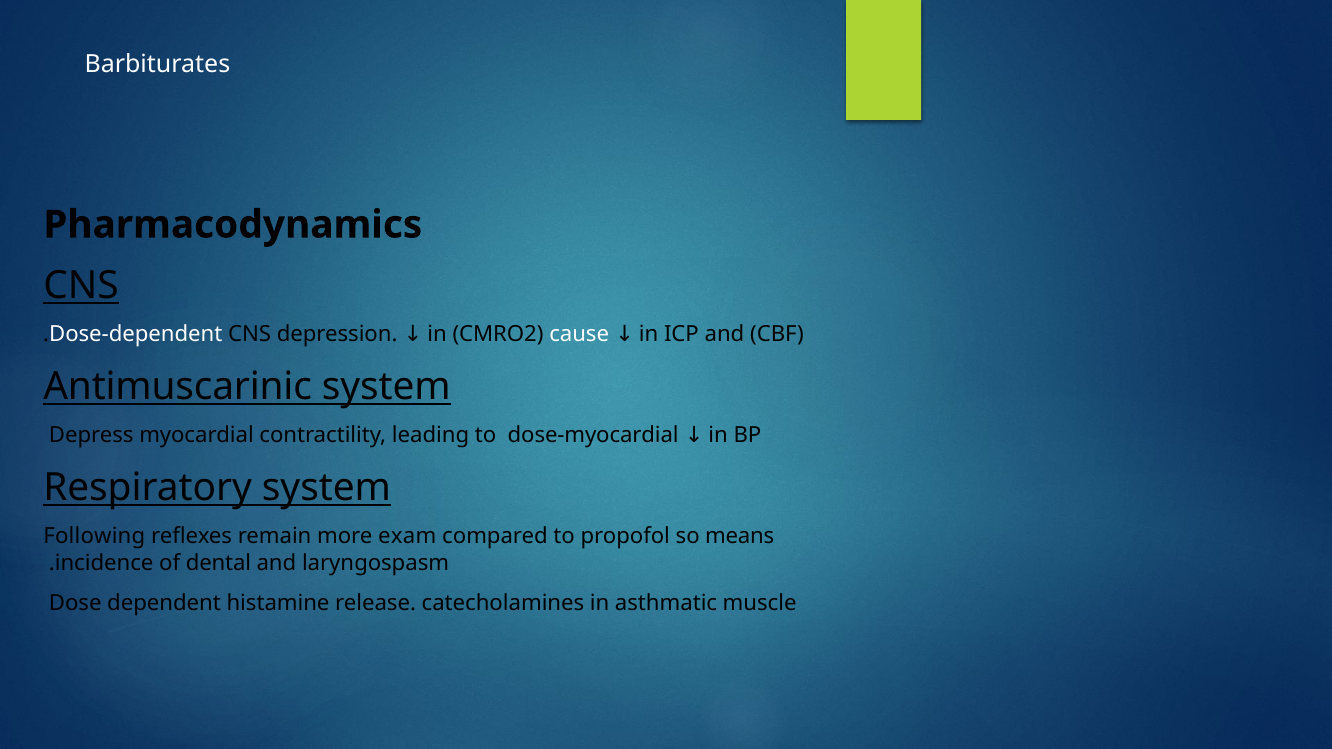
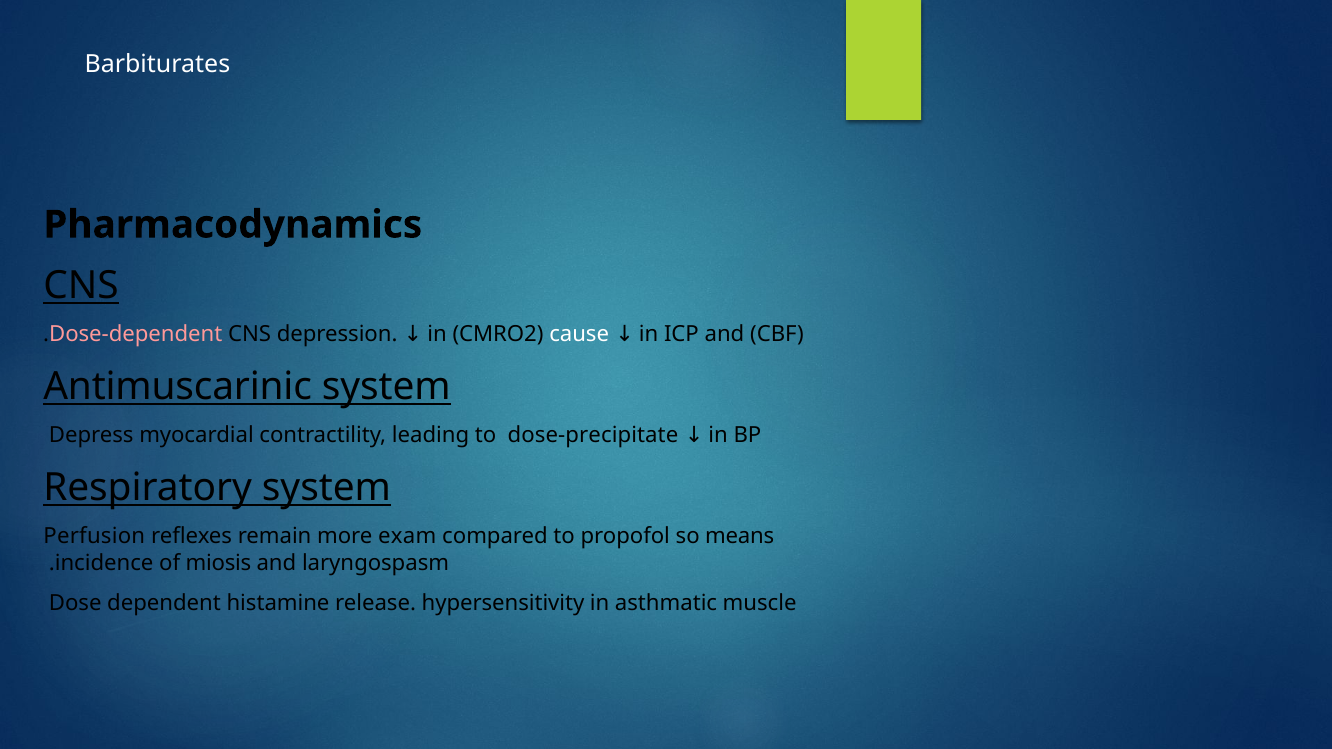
Dose-dependent colour: white -> pink (136, 335)
dose-myocardial: dose-myocardial -> dose-precipitate (593, 436)
Following: Following -> Perfusion (94, 537)
dental: dental -> miosis (219, 563)
catecholamines: catecholamines -> hypersensitivity (503, 604)
